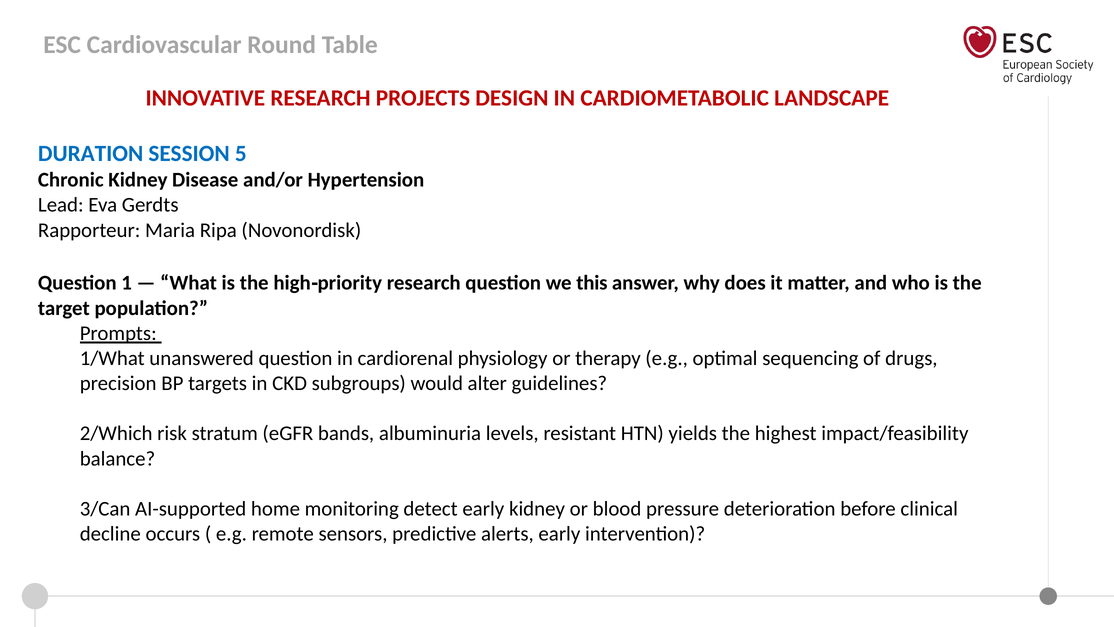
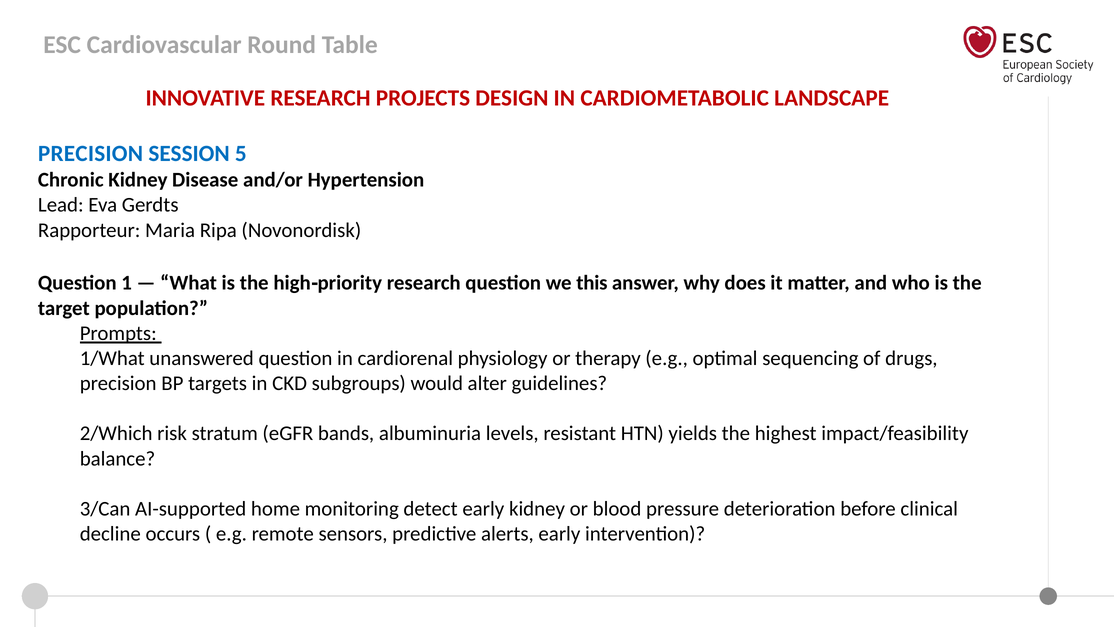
DURATION: DURATION -> PRECISION (91, 154)
